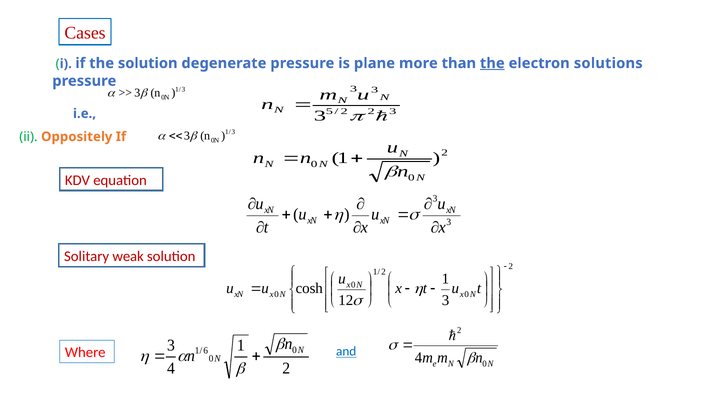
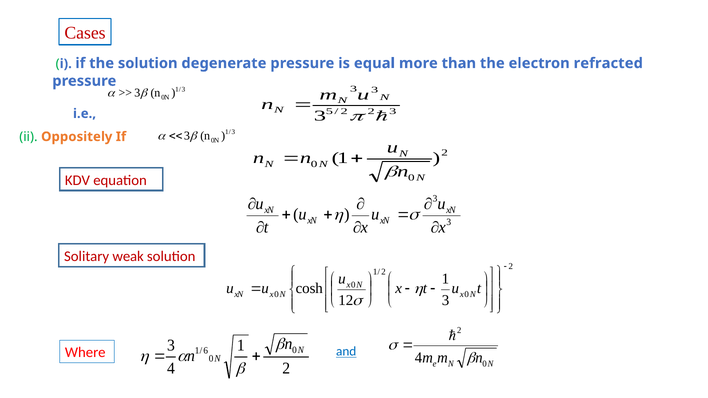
plane: plane -> equal (374, 63)
the underline: present -> none (492, 63)
solutions: solutions -> refracted (608, 63)
